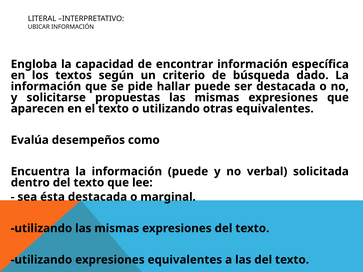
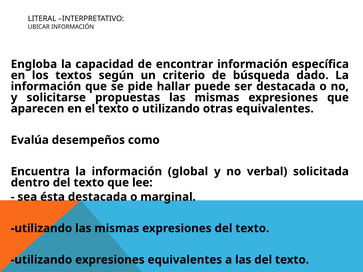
información puede: puede -> global (188, 172)
